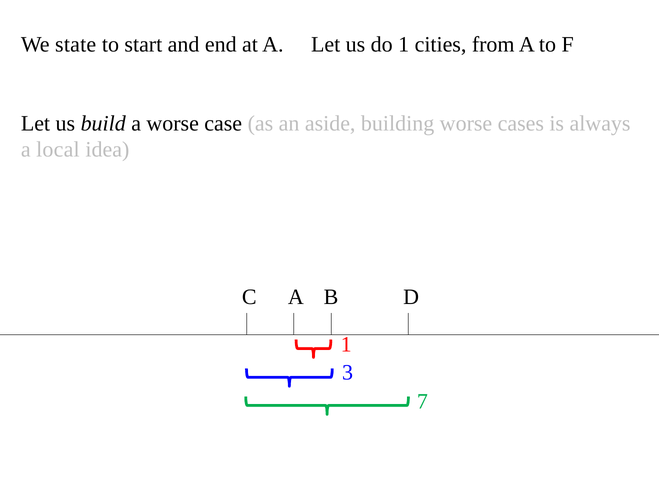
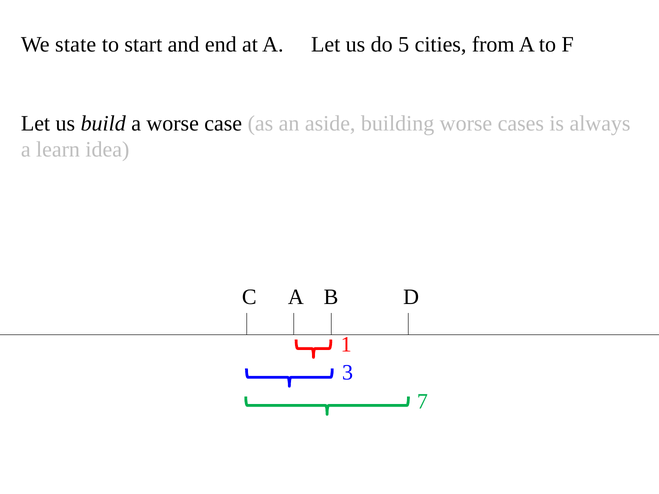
do 1: 1 -> 5 (404, 44)
local: local -> learn (58, 150)
